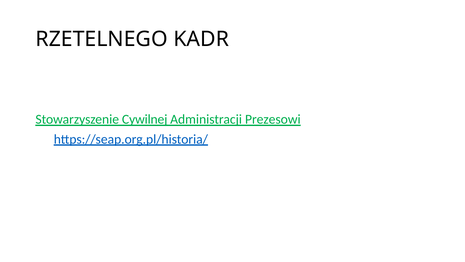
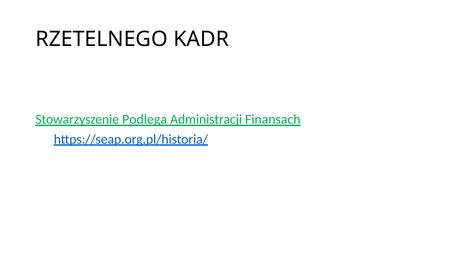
Cywilnej: Cywilnej -> Podlega (145, 119)
Prezesowi: Prezesowi -> Finansach (273, 119)
